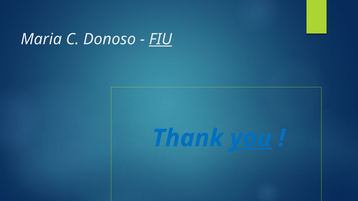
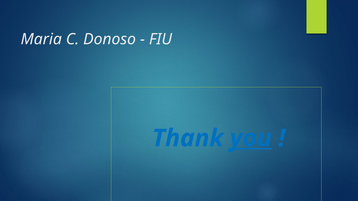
FIU underline: present -> none (161, 39)
